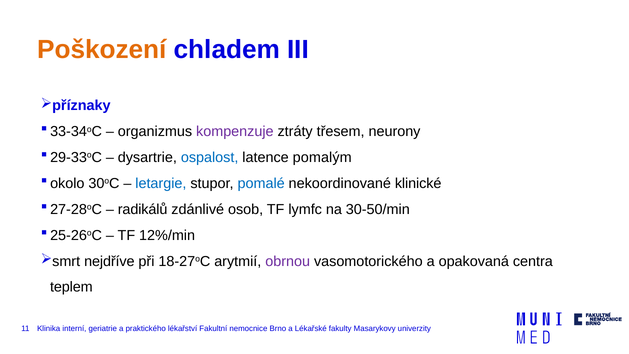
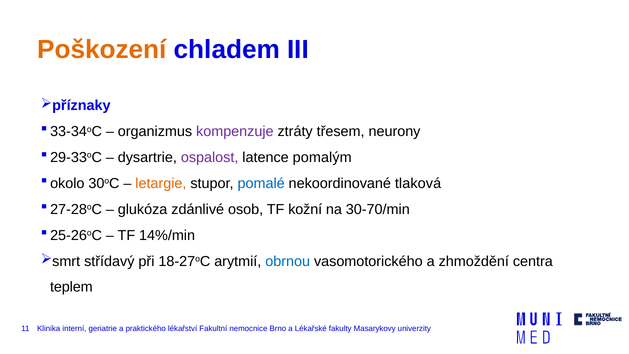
ospalost colour: blue -> purple (210, 157)
letargie colour: blue -> orange (161, 183)
klinické: klinické -> tlaková (418, 183)
radikálů: radikálů -> glukóza (143, 209)
lymfc: lymfc -> kožní (305, 209)
30-50/min: 30-50/min -> 30-70/min (378, 209)
12%/min: 12%/min -> 14%/min (167, 235)
nejdříve: nejdříve -> střídavý (109, 261)
obrnou colour: purple -> blue (288, 261)
opakovaná: opakovaná -> zhmoždění (474, 261)
